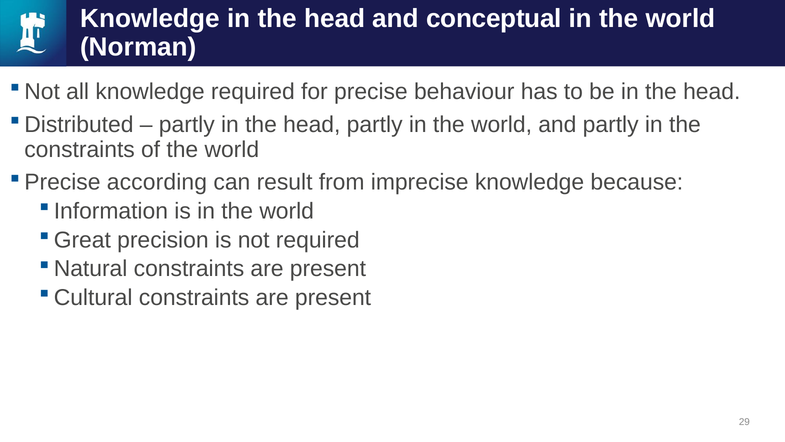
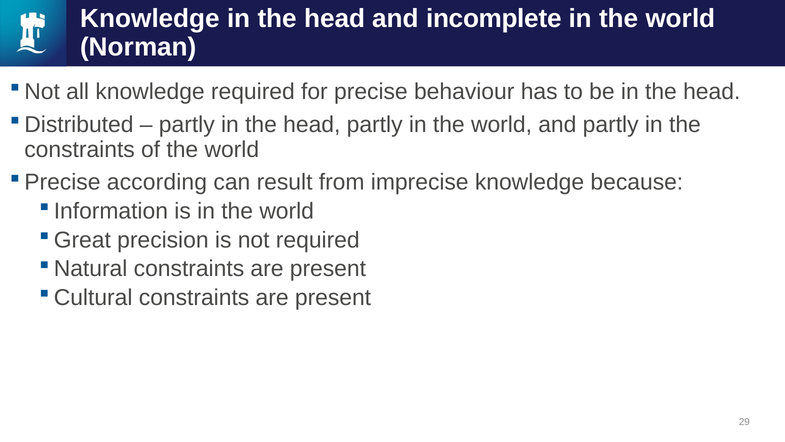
conceptual: conceptual -> incomplete (494, 19)
